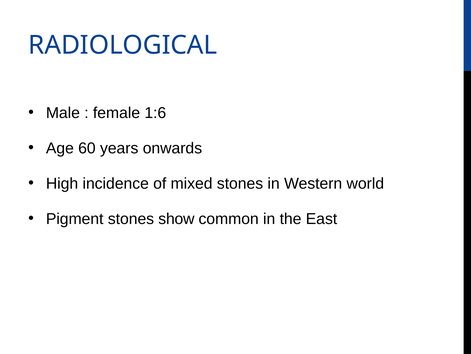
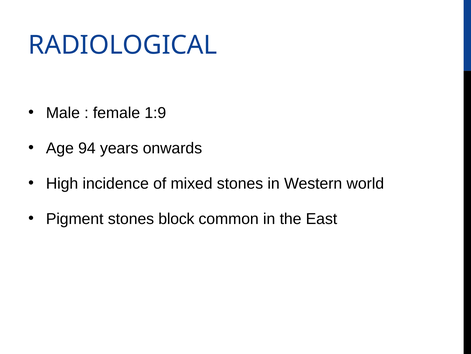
1:6: 1:6 -> 1:9 (155, 113)
60: 60 -> 94 (87, 148)
show: show -> block (176, 219)
